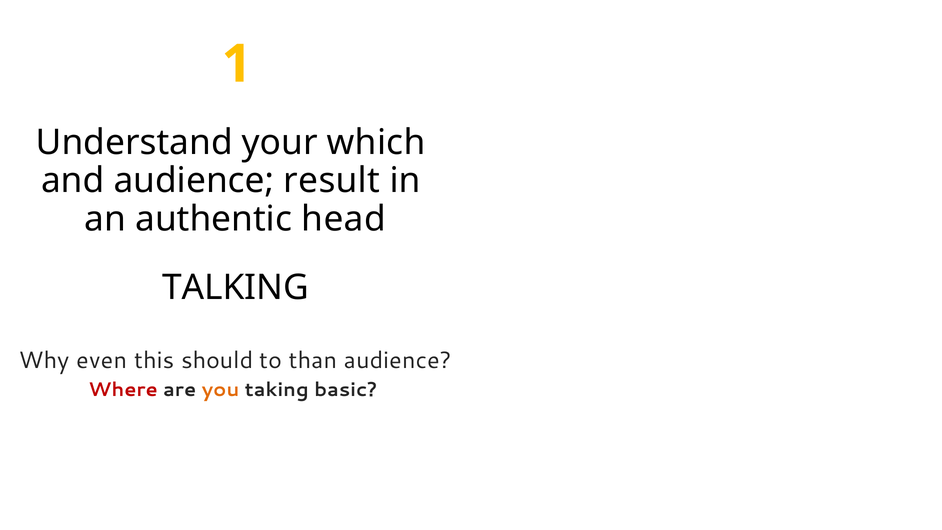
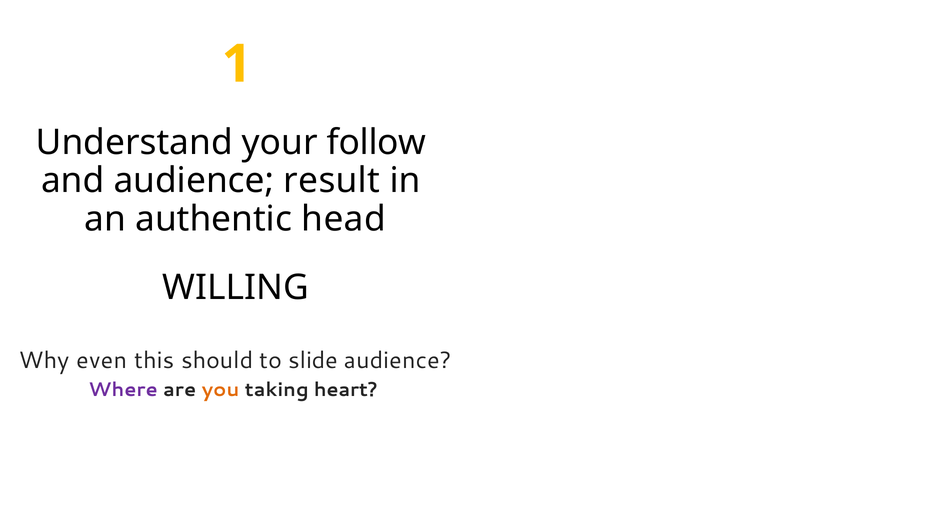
which: which -> follow (377, 142)
TALKING: TALKING -> WILLING (235, 287)
than: than -> slide (313, 360)
Where colour: red -> purple (123, 390)
basic: basic -> heart (346, 390)
